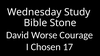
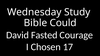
Stone: Stone -> Could (63, 23)
Worse: Worse -> Fasted (44, 35)
